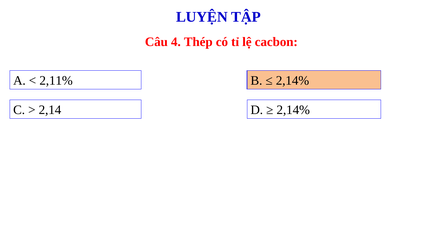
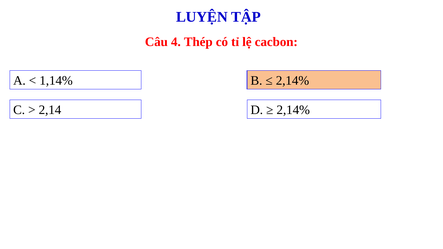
2,11%: 2,11% -> 1,14% (56, 81)
